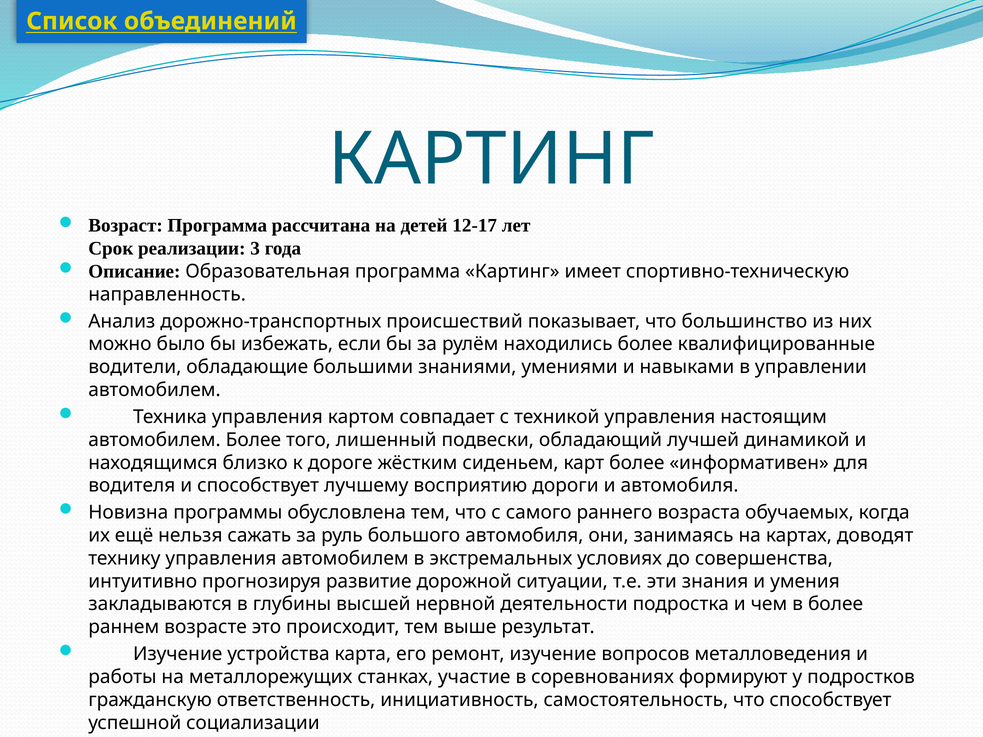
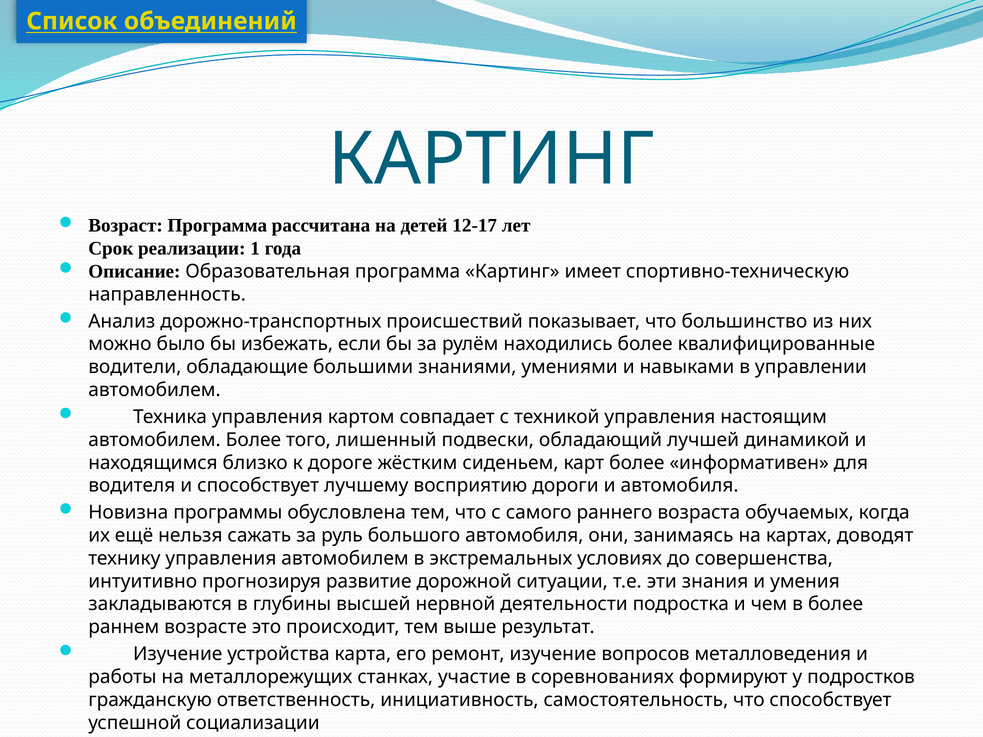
3: 3 -> 1 (255, 249)
